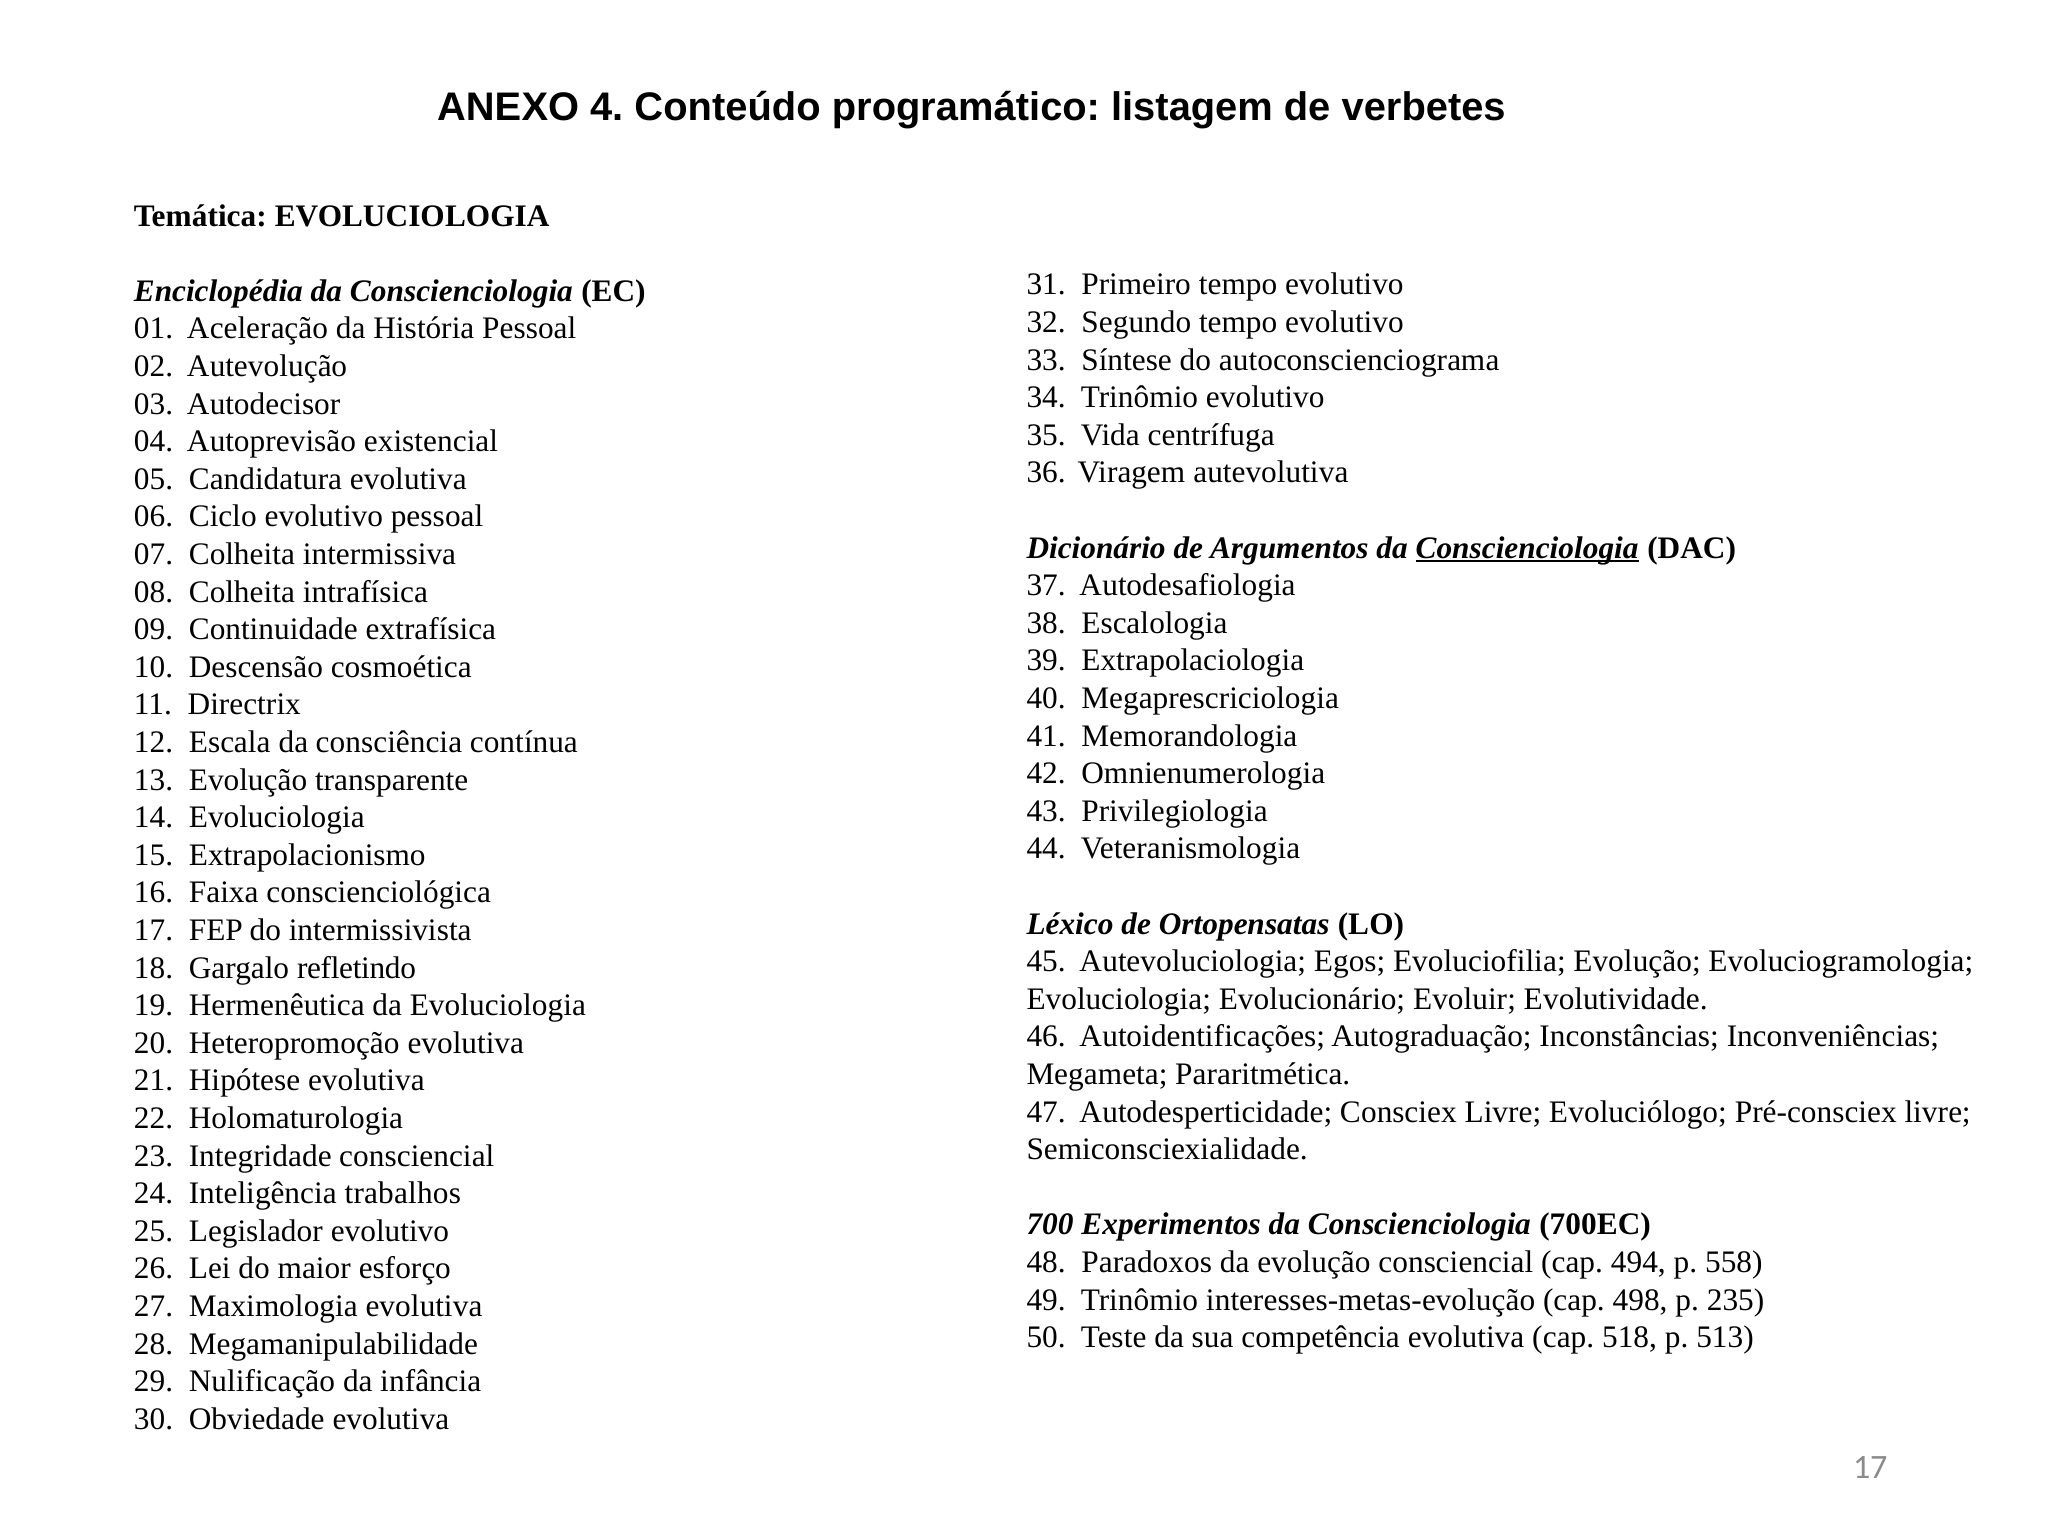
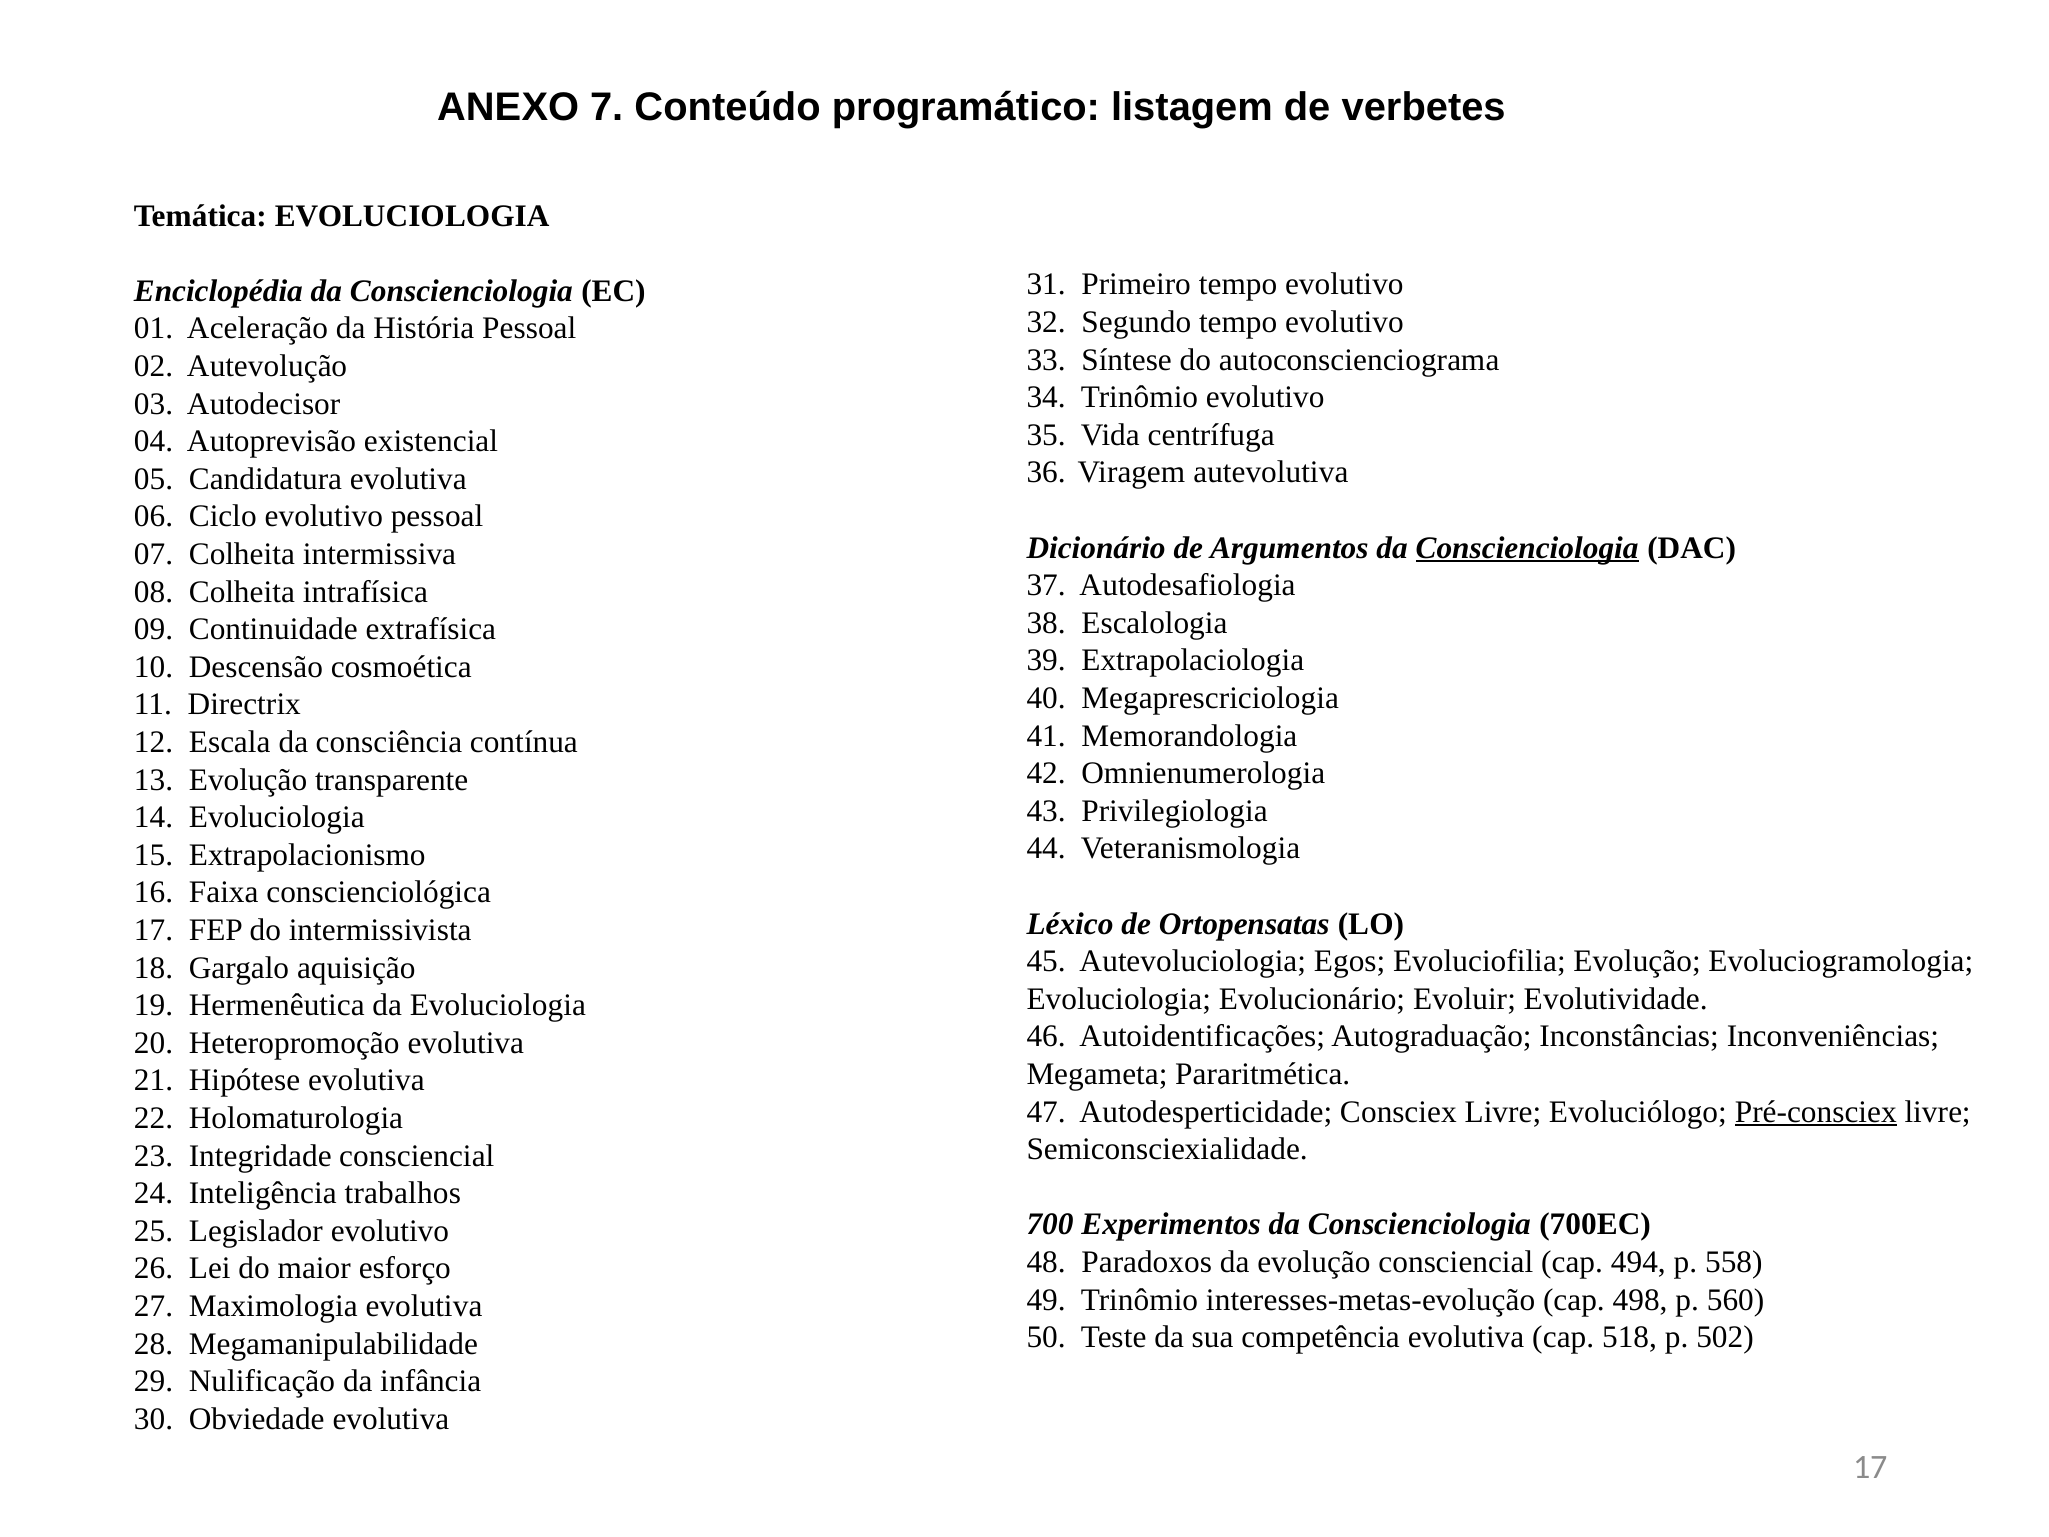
4: 4 -> 7 (607, 108)
refletindo: refletindo -> aquisição (356, 968)
Pré-consciex underline: none -> present (1816, 1112)
235: 235 -> 560 (1736, 1299)
513: 513 -> 502 (1725, 1337)
